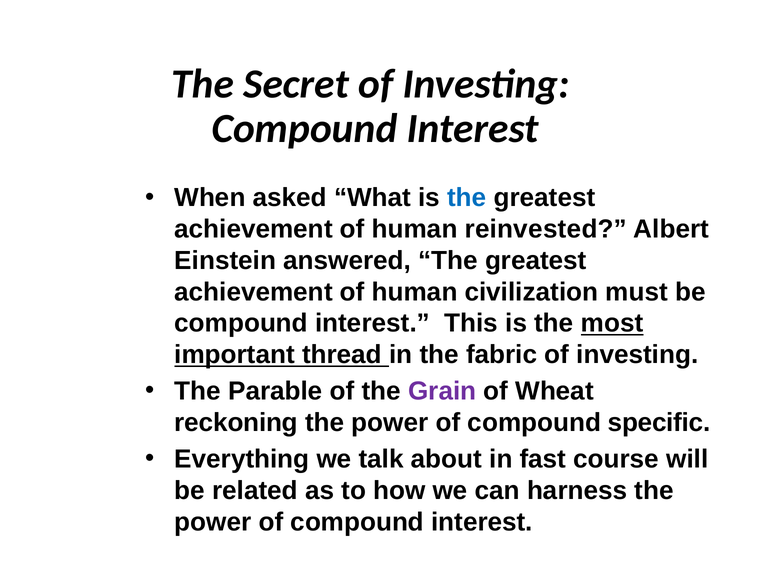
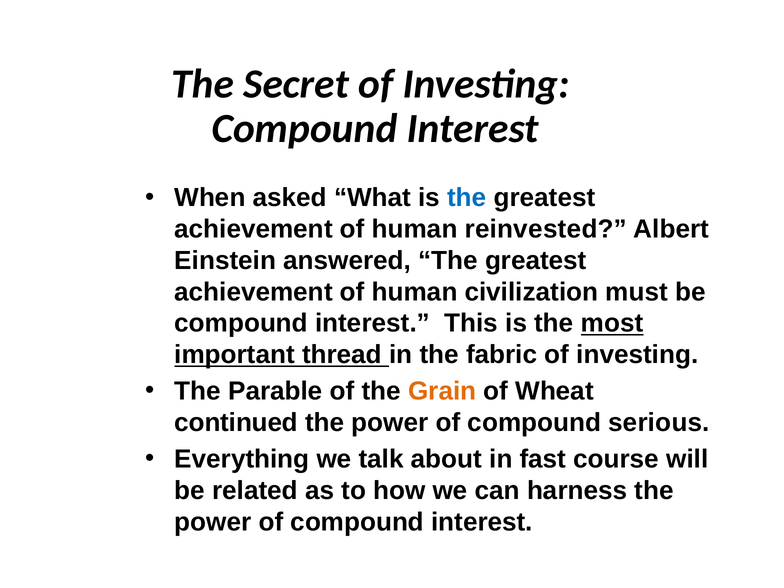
Grain colour: purple -> orange (442, 391)
reckoning: reckoning -> continued (236, 423)
specific: specific -> serious (659, 423)
